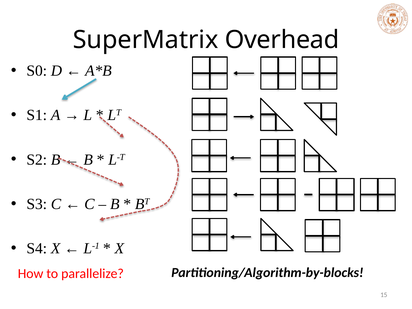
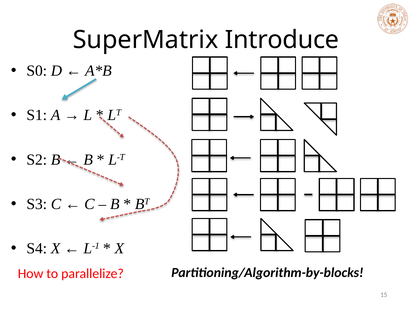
Overhead: Overhead -> Introduce (282, 40)
